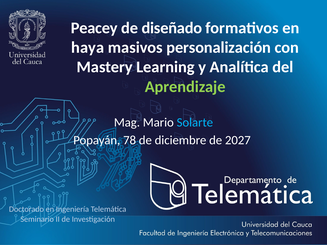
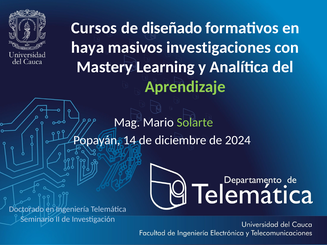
Peacey: Peacey -> Cursos (94, 28)
personalización: personalización -> investigaciones (219, 48)
Solarte colour: light blue -> light green (195, 123)
78: 78 -> 14 (130, 140)
2027: 2027 -> 2024 (238, 140)
